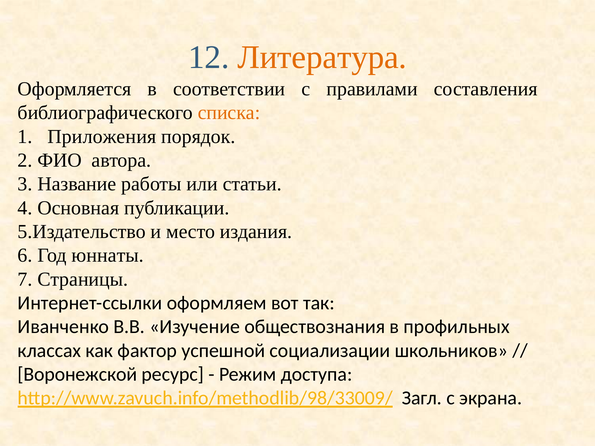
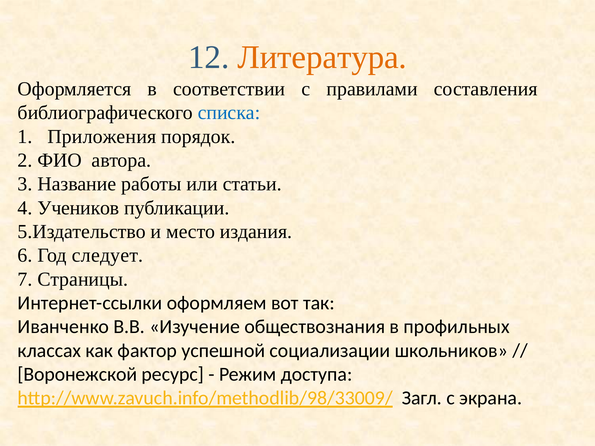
списка colour: orange -> blue (229, 113)
Основная: Основная -> Учеников (78, 208)
юннаты: юннаты -> следует (108, 256)
